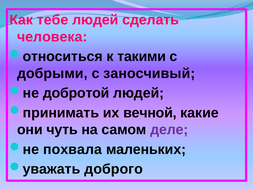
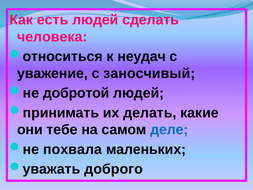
тебе: тебе -> есть (53, 20)
такими: такими -> неудач (142, 56)
добрыми: добрыми -> уважение (52, 73)
вечной: вечной -> делать (150, 113)
чуть: чуть -> тебе (62, 129)
деле colour: purple -> blue (169, 129)
